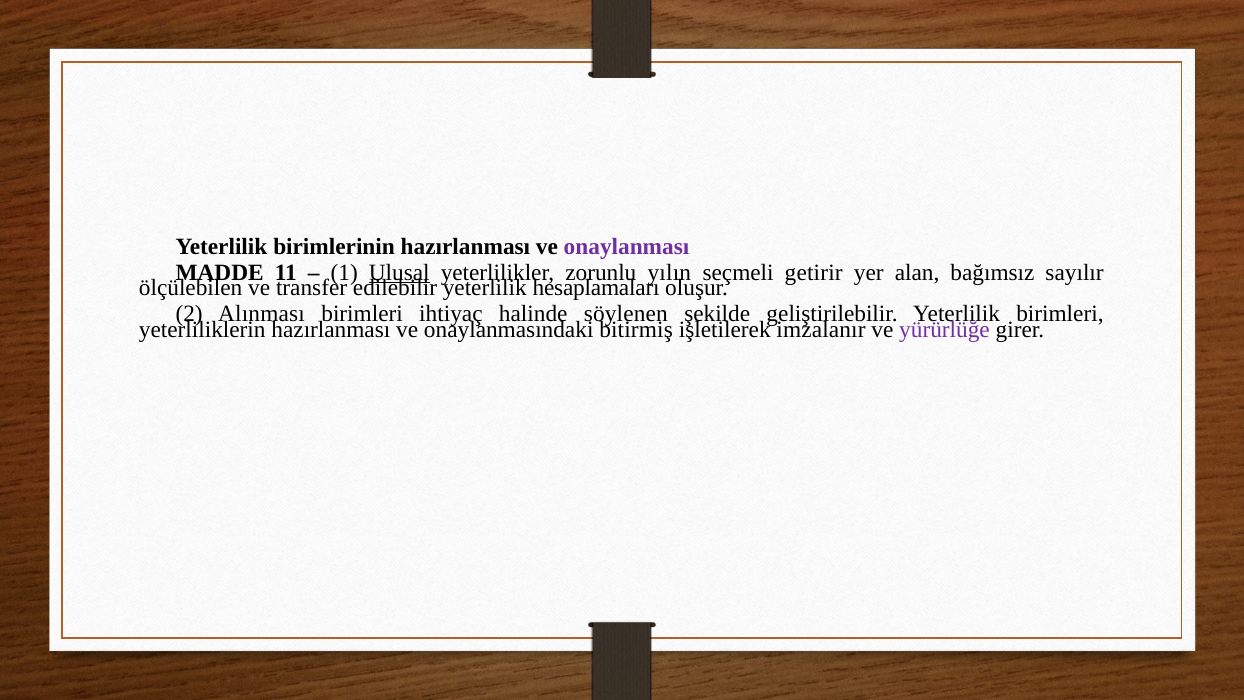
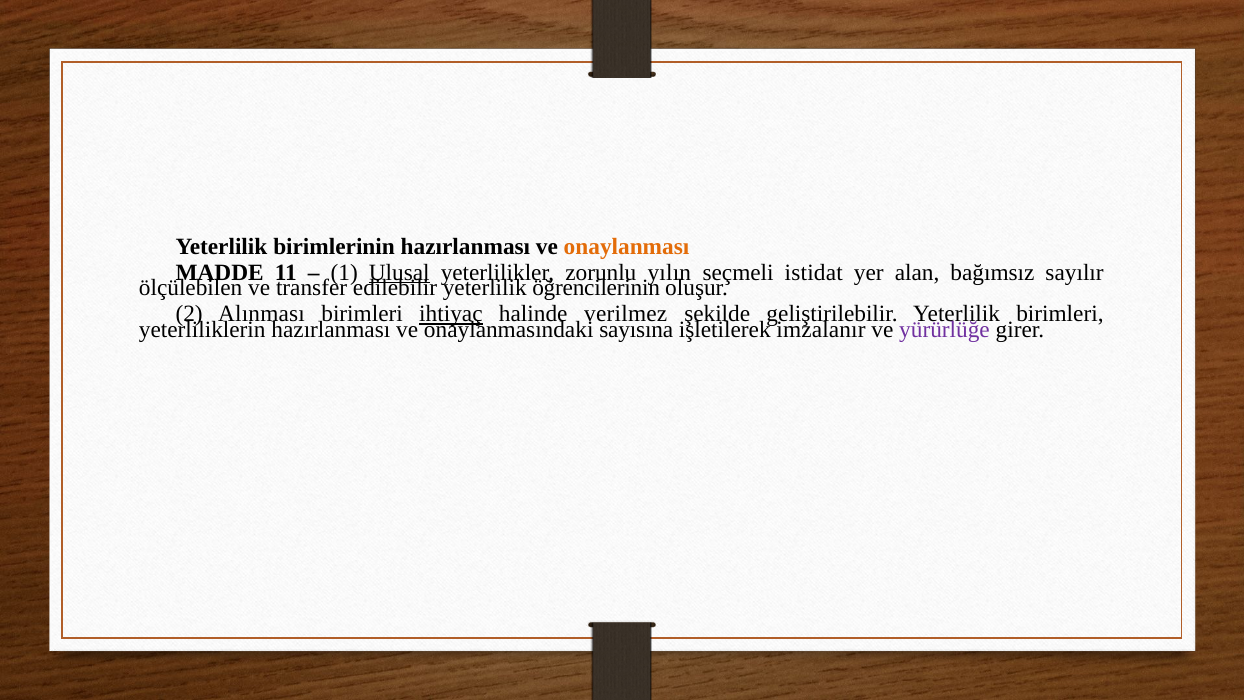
onaylanması colour: purple -> orange (627, 247)
getirir: getirir -> istidat (814, 273)
hesaplamaları: hesaplamaları -> öğrencilerinin (596, 288)
ihtiyaç underline: none -> present (451, 314)
söylenen: söylenen -> verilmez (626, 314)
bitirmiş: bitirmiş -> sayısına (636, 330)
